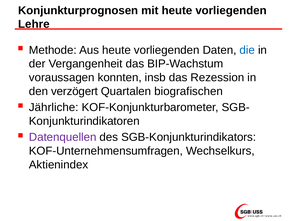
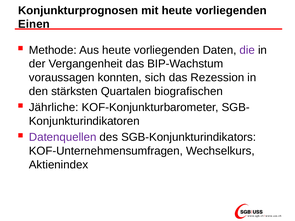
Lehre: Lehre -> Einen (34, 24)
die colour: blue -> purple (247, 50)
insb: insb -> sich (155, 78)
verzögert: verzögert -> stärksten (74, 91)
